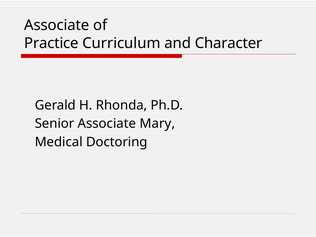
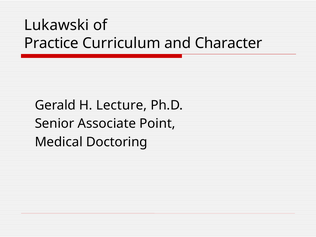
Associate: Associate -> Lukawski (57, 25)
Rhonda: Rhonda -> Lecture (122, 105)
Mary: Mary -> Point (157, 124)
